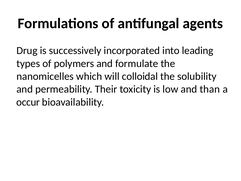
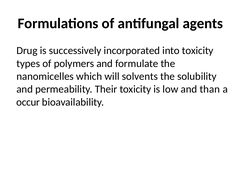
into leading: leading -> toxicity (198, 51)
colloidal: colloidal -> solvents (140, 76)
